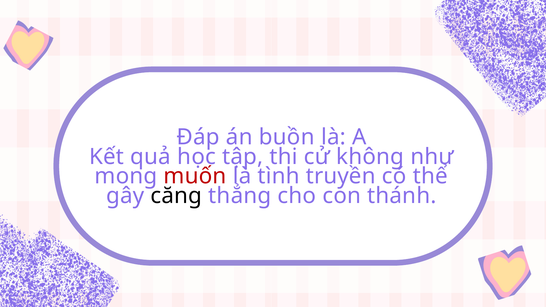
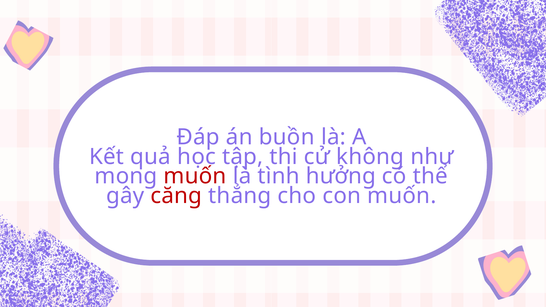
truyền: truyền -> hưởng (341, 176)
căng colour: black -> red (176, 196)
con thánh: thánh -> muốn (402, 196)
